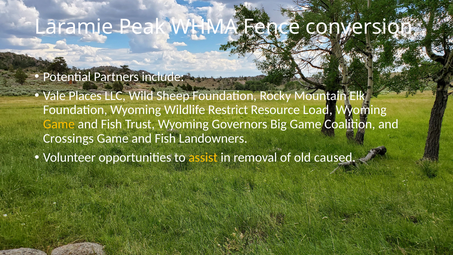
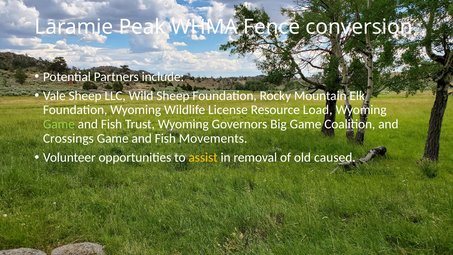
Vale Places: Places -> Sheep (85, 96)
Restrict: Restrict -> License (228, 110)
Game colour: yellow -> light green (59, 124)
Landowners: Landowners -> Movements (213, 138)
